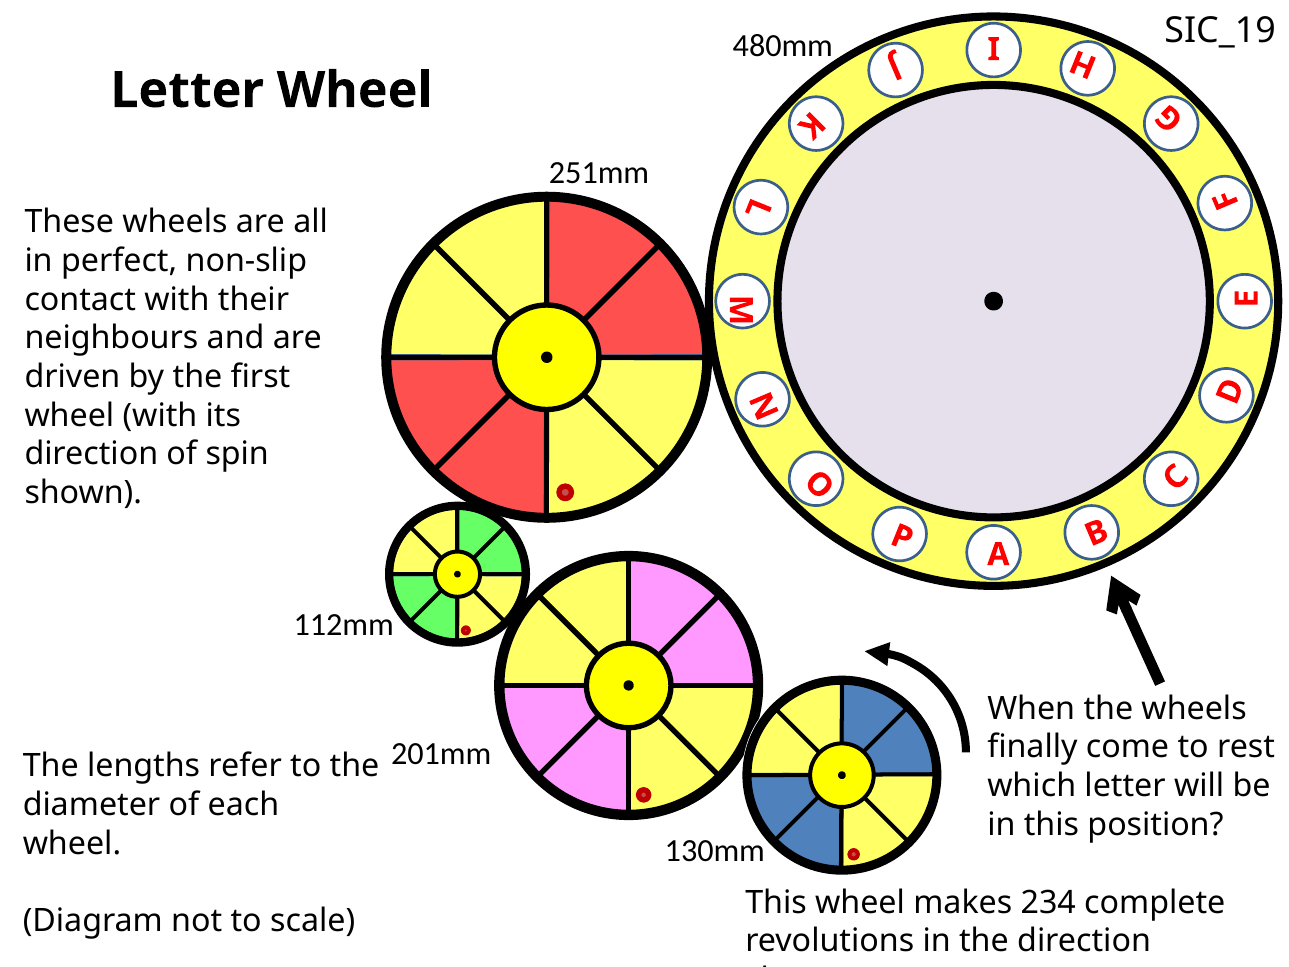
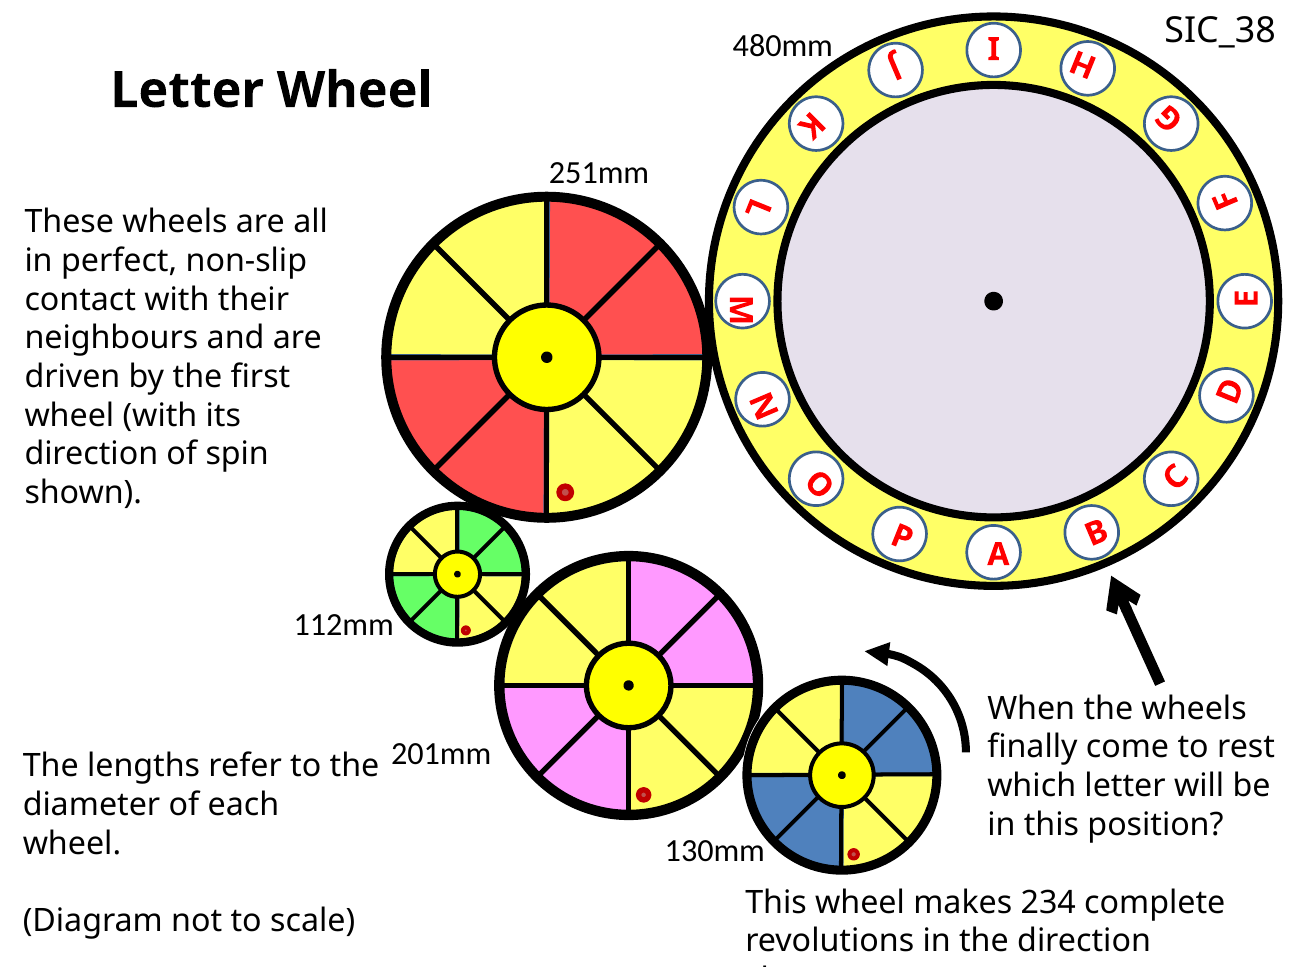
SIC_19: SIC_19 -> SIC_38 (1220, 30)
